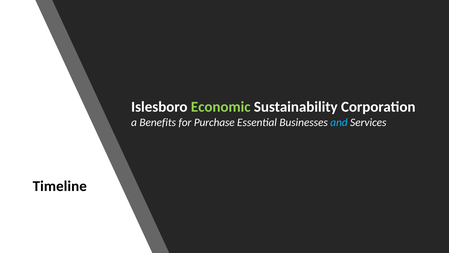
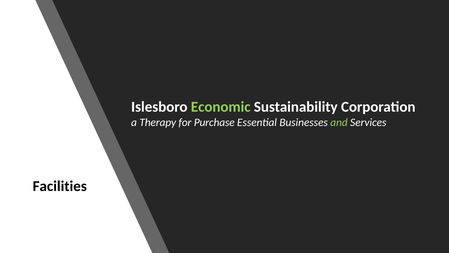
Benefits: Benefits -> Therapy (158, 122)
and colour: light blue -> light green (339, 122)
Timeline: Timeline -> Facilities (60, 186)
